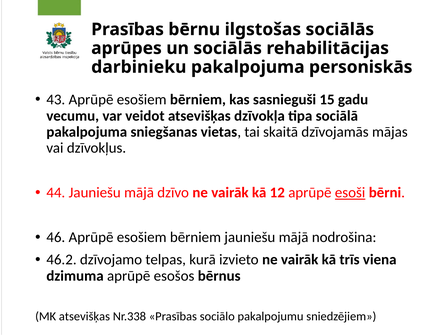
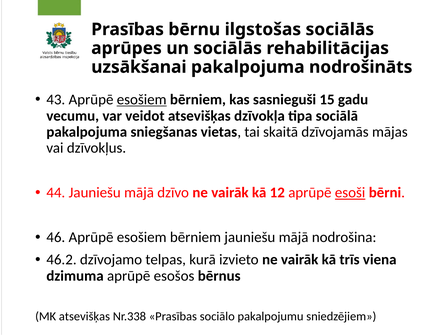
darbinieku: darbinieku -> uzsākšanai (139, 67)
personiskās: personiskās -> nodrošināts (361, 67)
esošiem underline: none -> present (142, 100)
